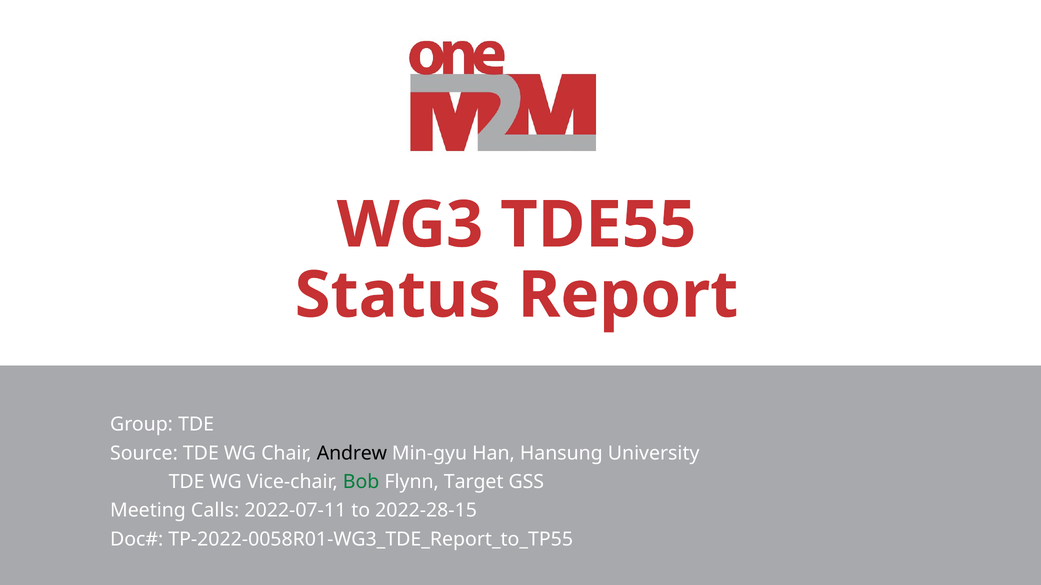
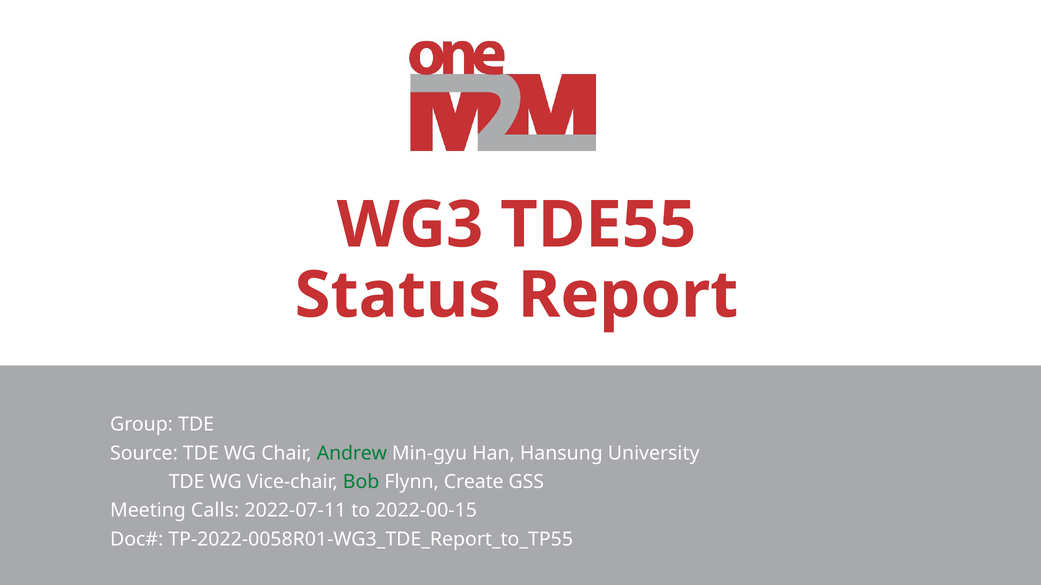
Andrew colour: black -> green (352, 454)
Target: Target -> Create (474, 482)
2022-28-15: 2022-28-15 -> 2022-00-15 (426, 511)
